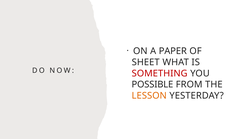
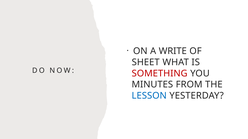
PAPER: PAPER -> WRITE (173, 51)
POSSIBLE: POSSIBLE -> MINUTES (152, 85)
LESSON colour: orange -> blue (149, 96)
